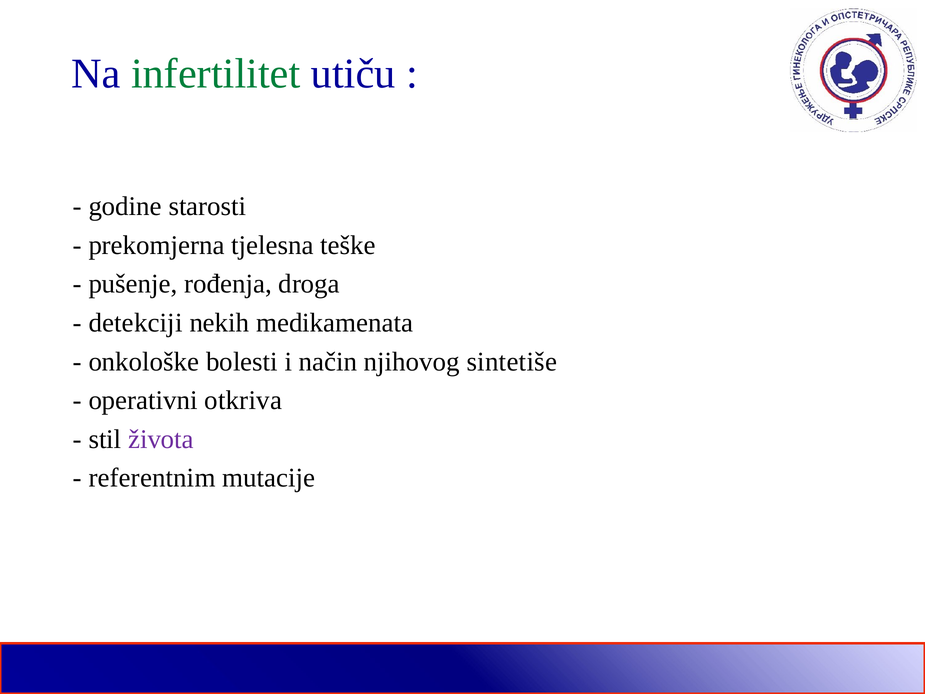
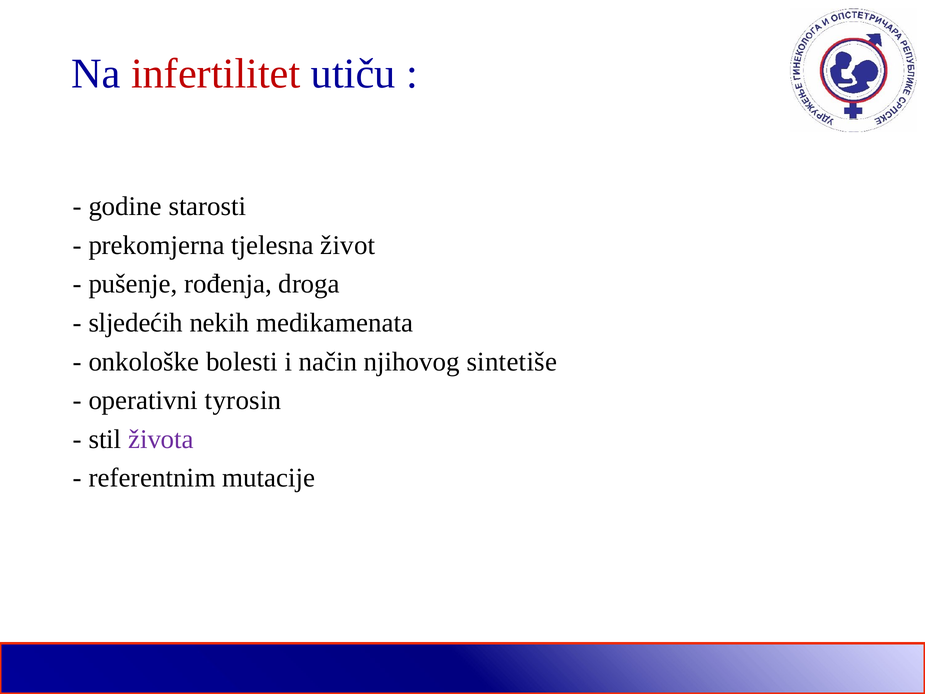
infertilitet colour: green -> red (216, 73)
teške: teške -> život (348, 245)
detekciji: detekciji -> sljedećih (136, 323)
otkriva: otkriva -> tyrosin (243, 400)
